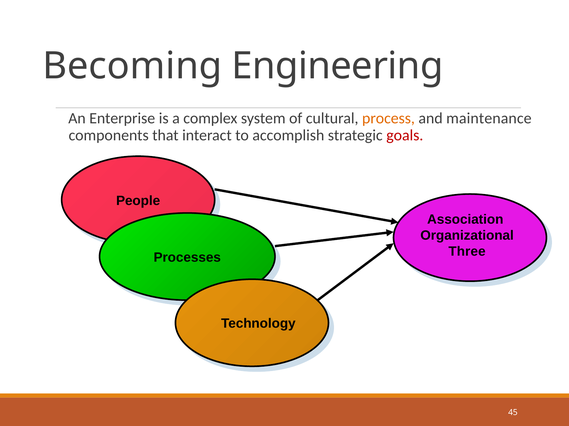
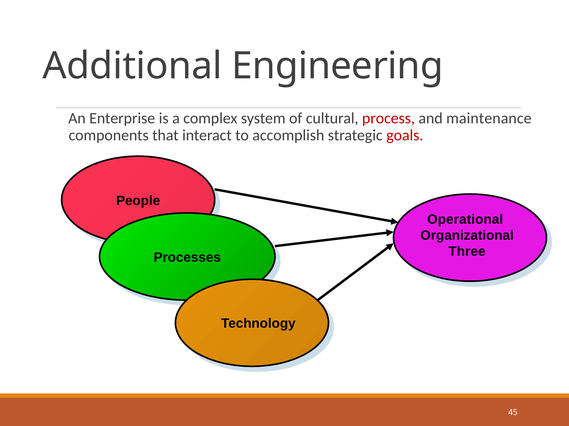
Becoming: Becoming -> Additional (132, 66)
process colour: orange -> red (388, 118)
Association: Association -> Operational (465, 220)
